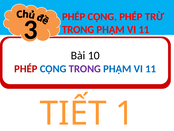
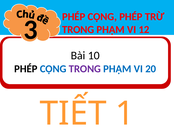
11: 11 -> 12 (144, 29)
PHÉP colour: red -> black (26, 69)
11: 11 -> 20 (151, 69)
